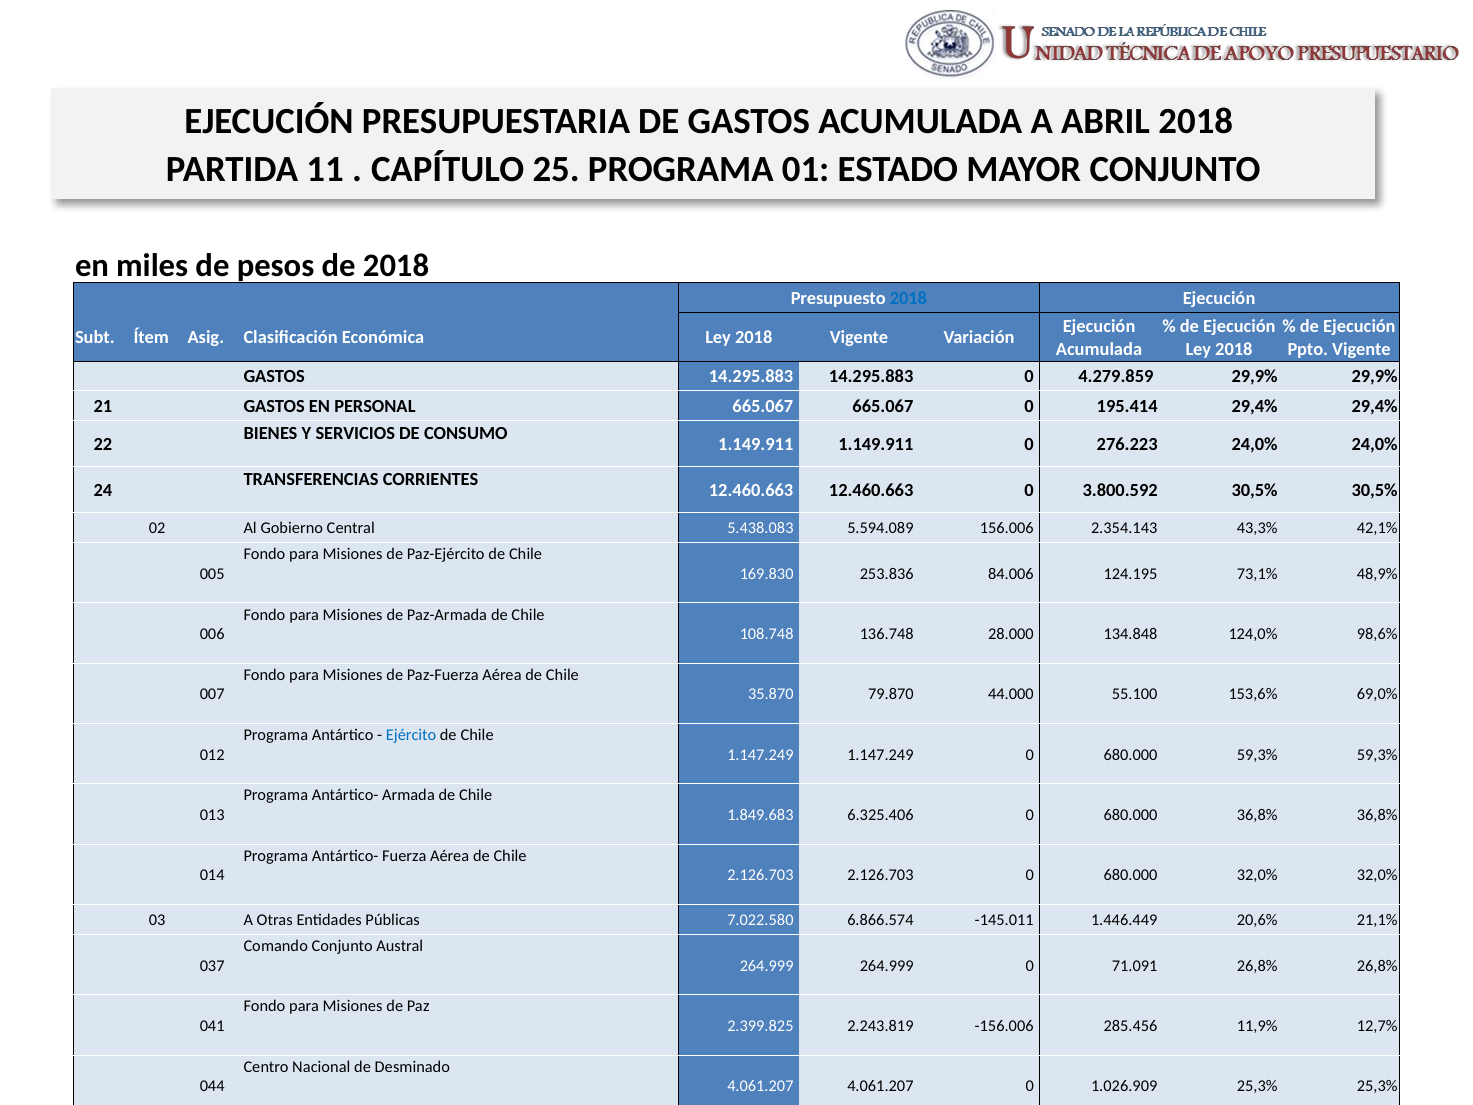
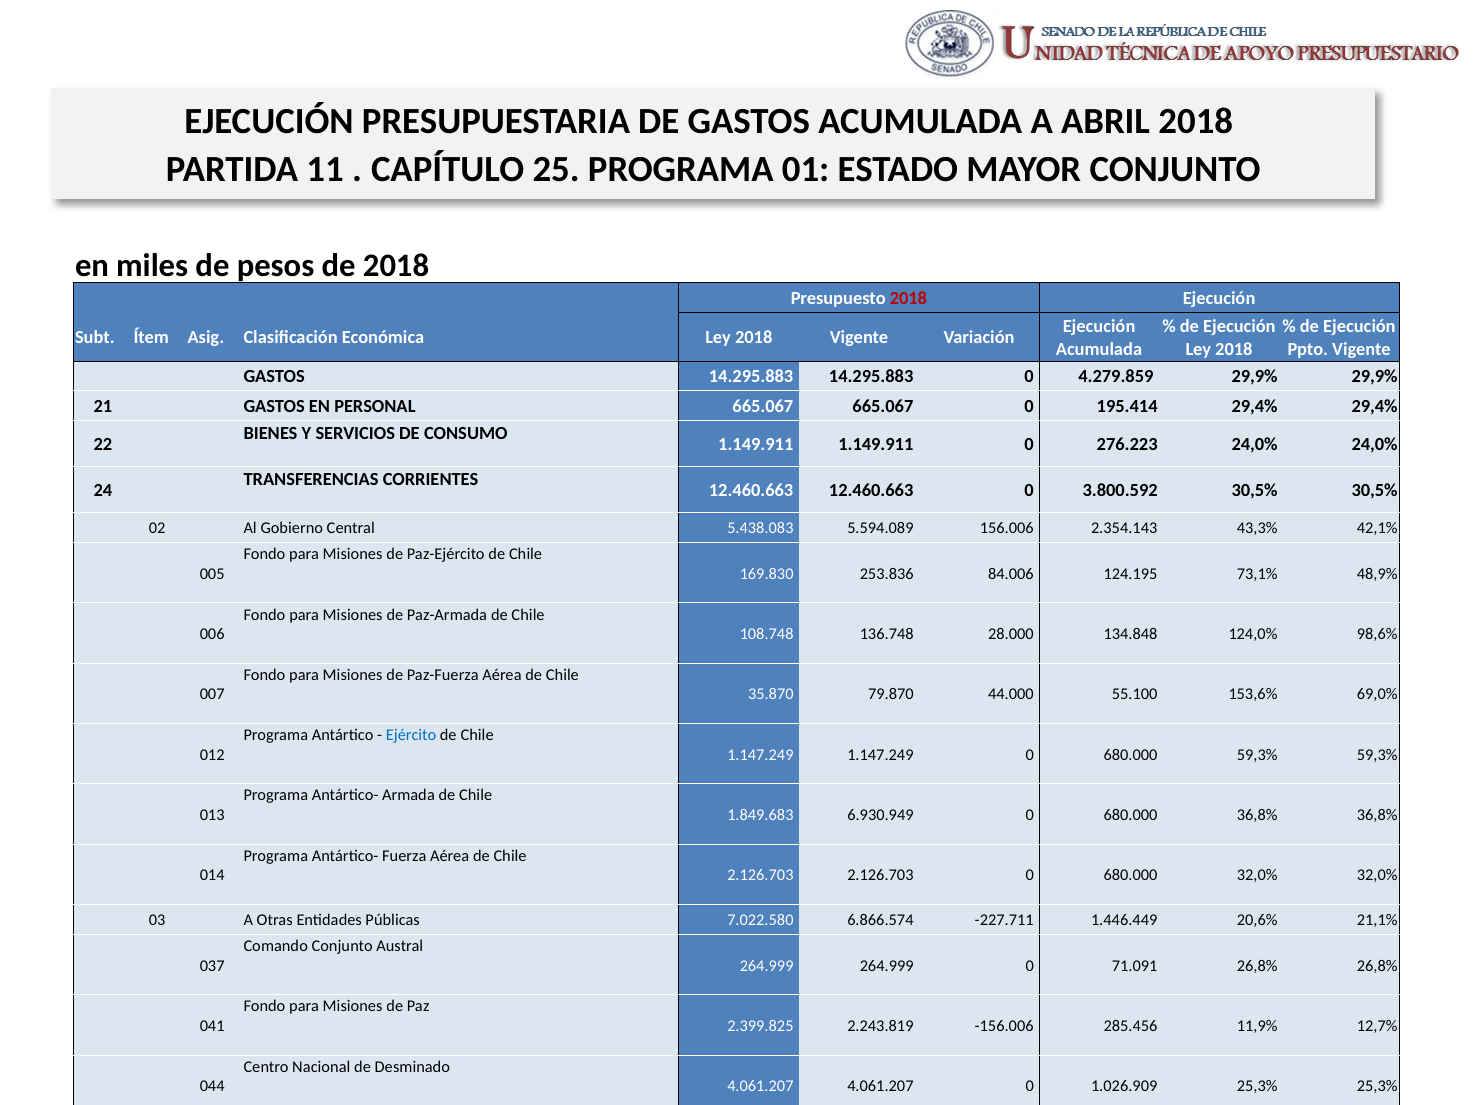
2018 colour: blue -> red (908, 299)
6.325.406: 6.325.406 -> 6.930.949 (880, 815)
-145.011: -145.011 -> -227.711 (1004, 920)
